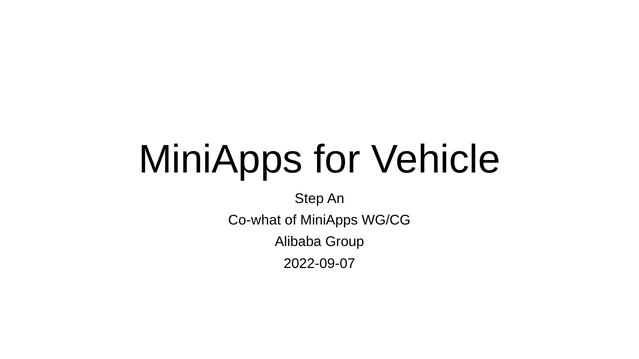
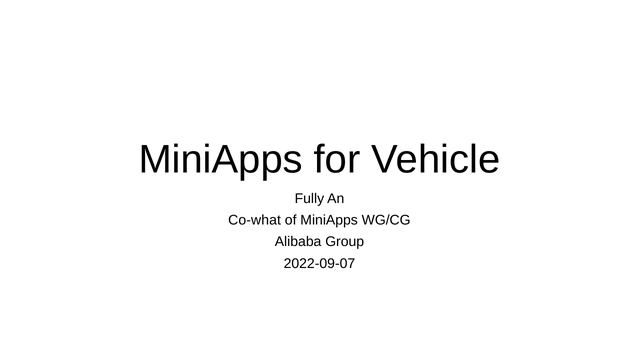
Step: Step -> Fully (309, 199)
